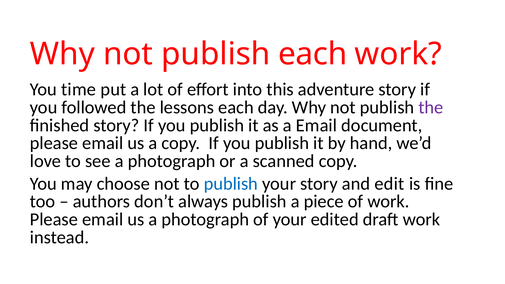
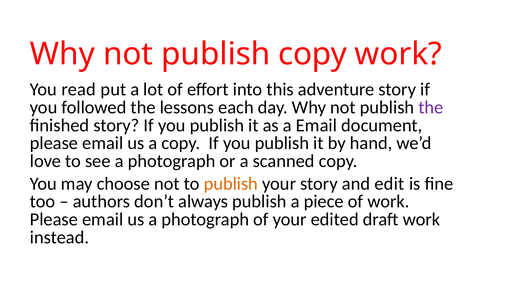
publish each: each -> copy (313, 54)
time: time -> read (79, 90)
publish colour: blue -> orange (231, 184)
